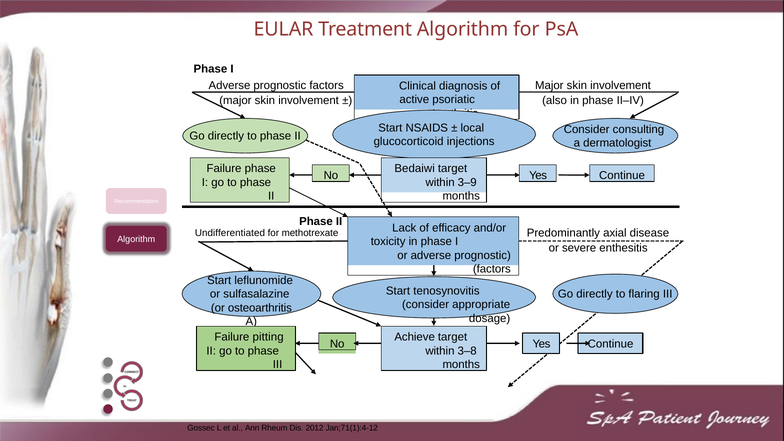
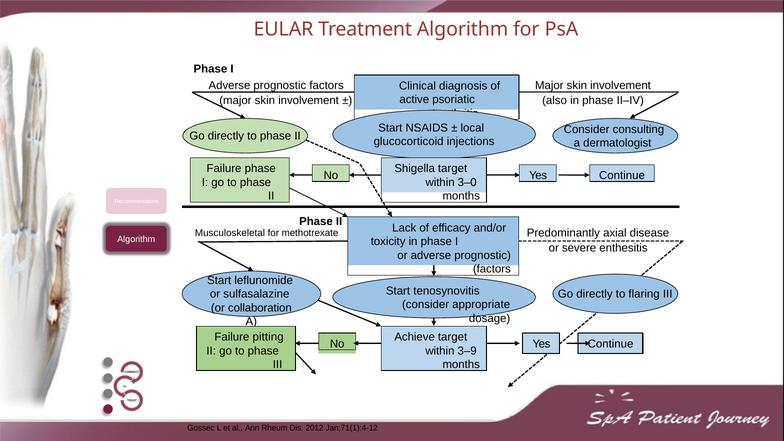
Bedaiwi: Bedaiwi -> Shigella (415, 169)
3–9: 3–9 -> 3–0 (467, 182)
Undifferentiated: Undifferentiated -> Musculoskeletal (230, 233)
osteoarthritis: osteoarthritis -> collaboration (260, 308)
3–8: 3–8 -> 3–9 (467, 351)
